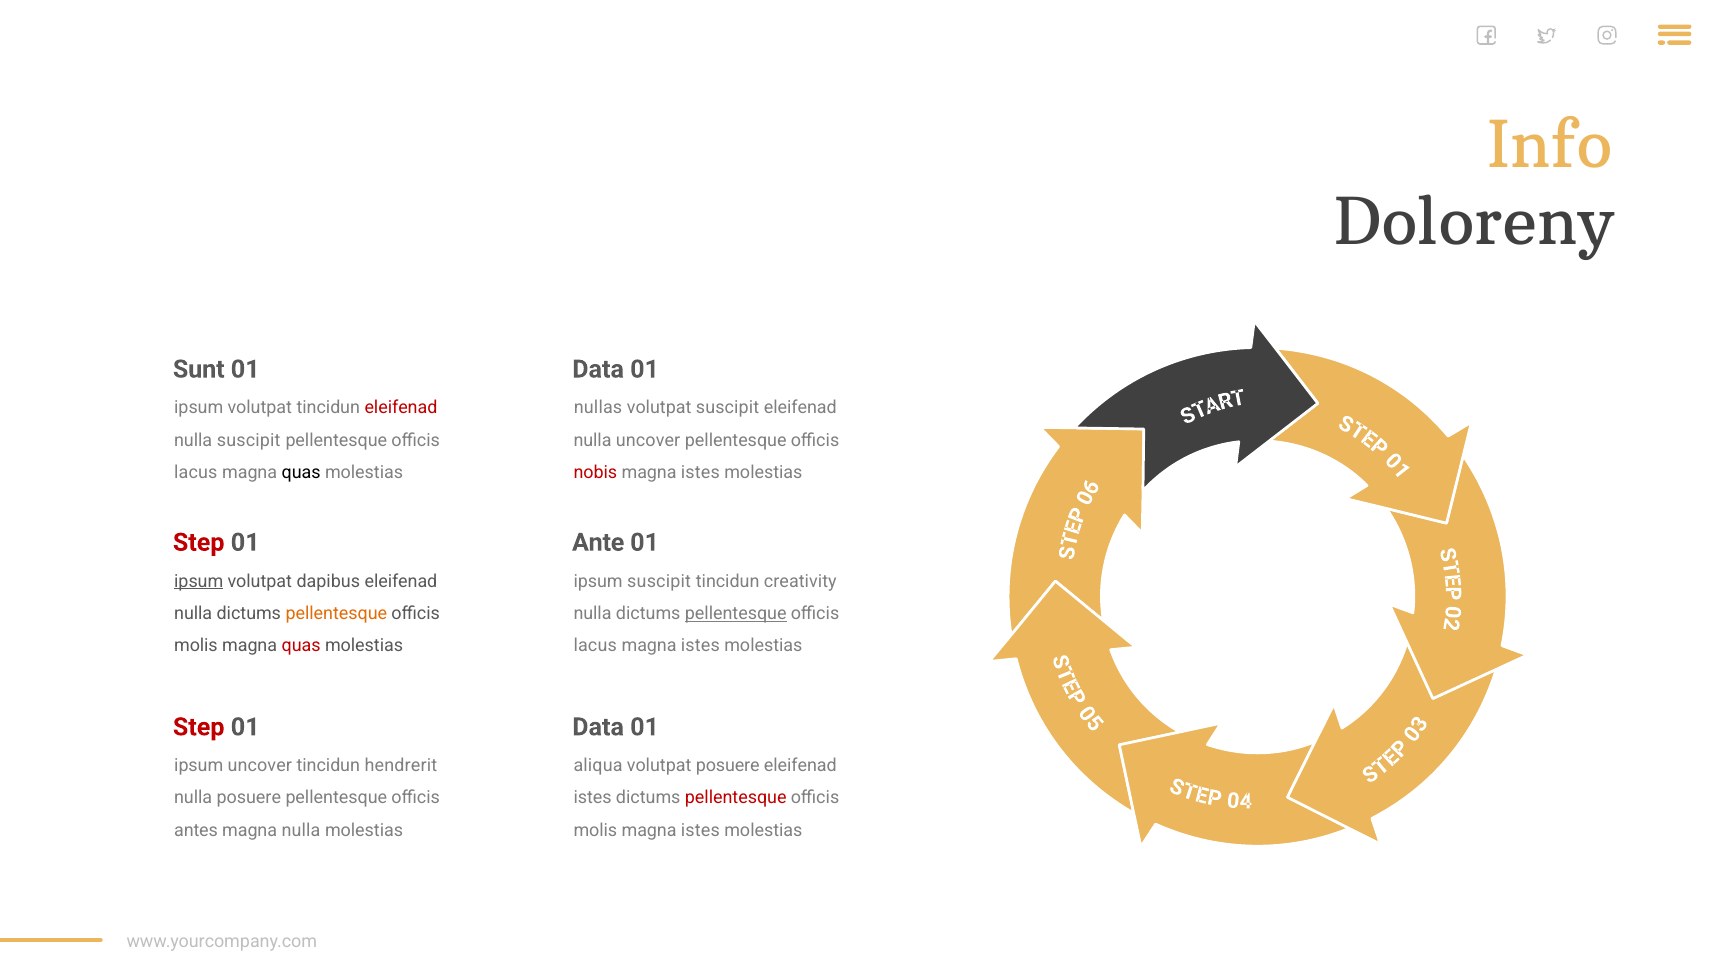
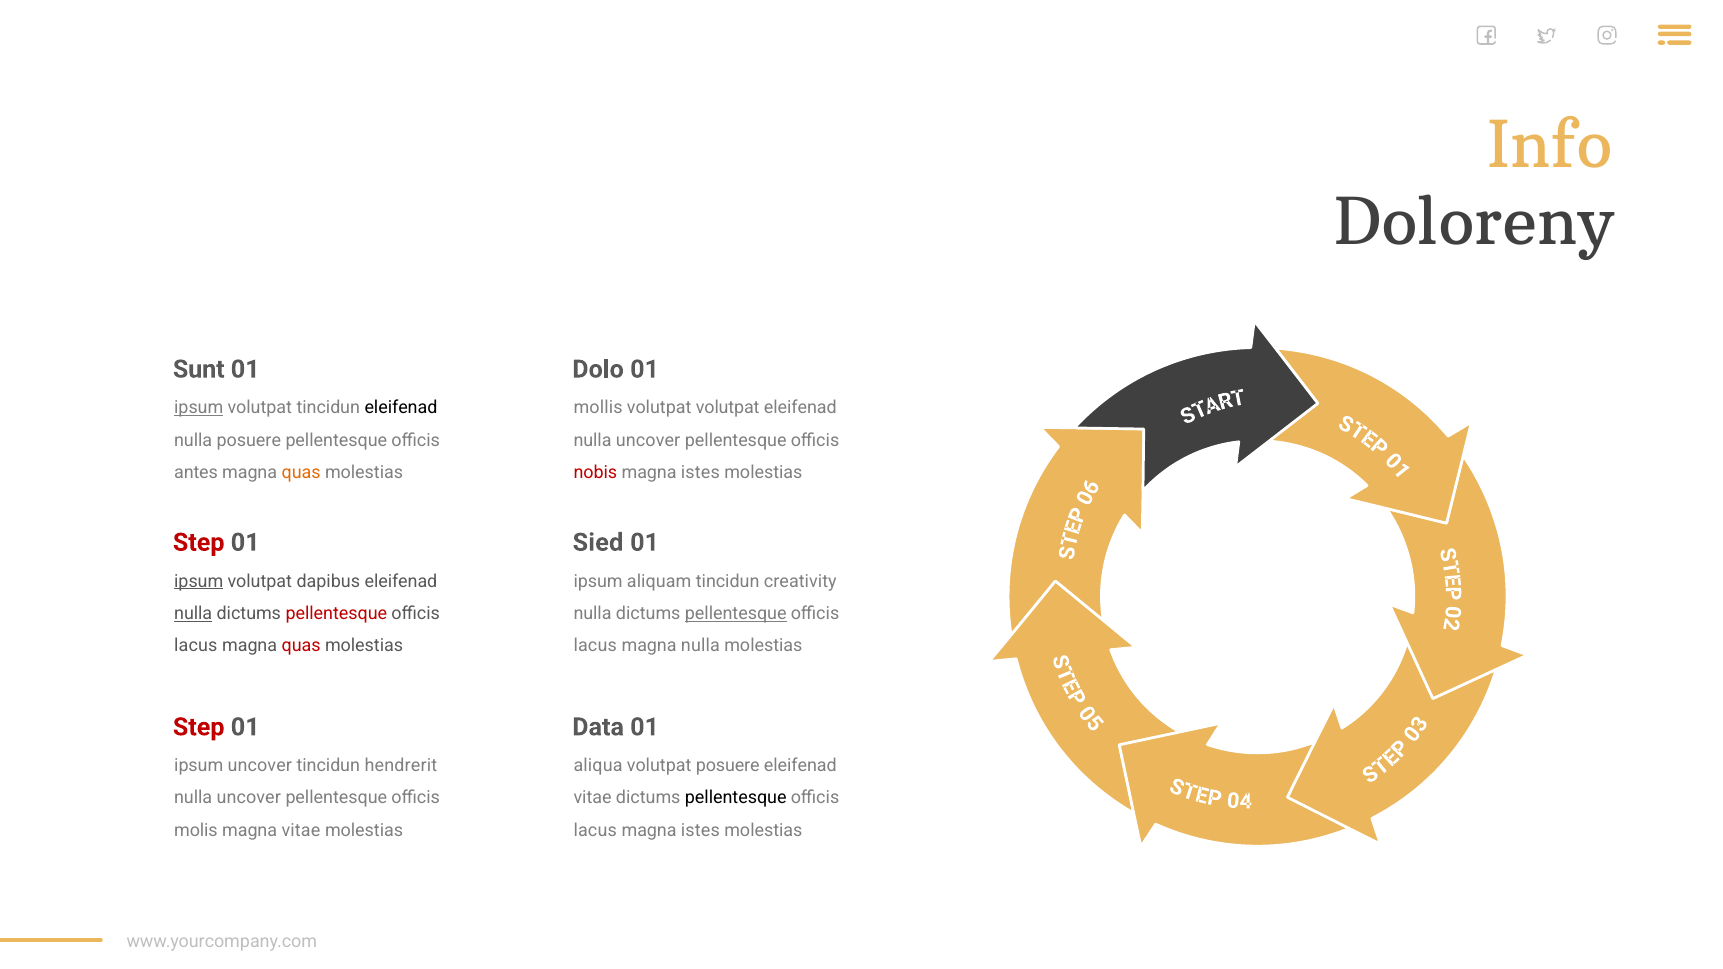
Data: Data -> Dolo (598, 369)
ipsum underline: none -> present (199, 408)
eleifenad colour: red -> black (401, 408)
nullas: nullas -> mollis (598, 408)
volutpat suscipit: suscipit -> volutpat (728, 408)
nulla suscipit: suscipit -> posuere (249, 440)
lacus: lacus -> antes (196, 473)
quas colour: black -> orange (301, 473)
Ante: Ante -> Sied (598, 542)
ipsum suscipit: suscipit -> aliquam (659, 581)
nulla underline: none -> present (193, 614)
pellentesque colour: orange -> red (336, 614)
molis: molis -> lacus (196, 646)
istes: istes -> nulla (700, 646)
posuere: posuere -> uncover (249, 798)
istes: istes -> vitae (593, 798)
pellentesque colour: red -> black (736, 798)
antes: antes -> molis (196, 830)
magna nulla: nulla -> vitae (301, 830)
molis: molis -> lacus (595, 830)
